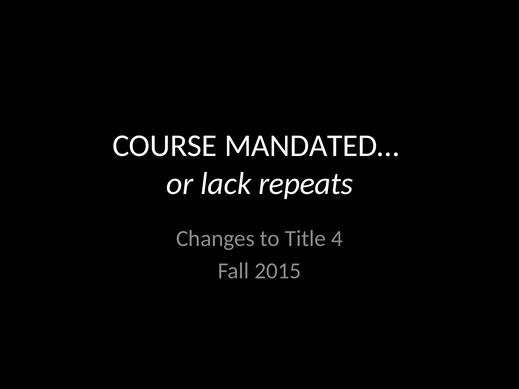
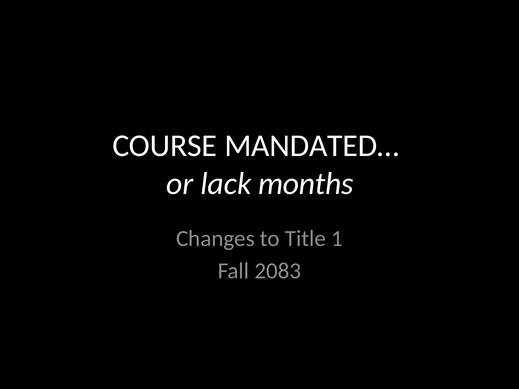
repeats: repeats -> months (306, 184)
4: 4 -> 1 (337, 239)
2015: 2015 -> 2083 (278, 271)
